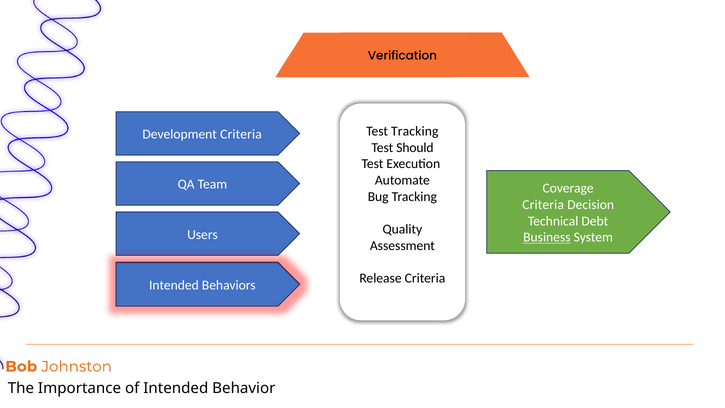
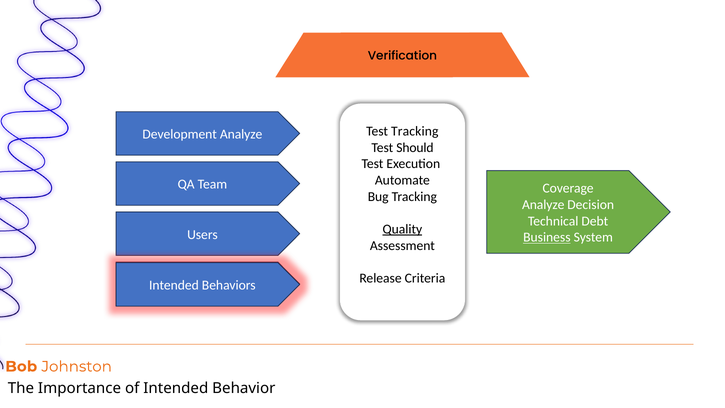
Development Criteria: Criteria -> Analyze (241, 134)
Criteria: Criteria -> Analyze (543, 205)
Quality underline: none -> present (402, 229)
